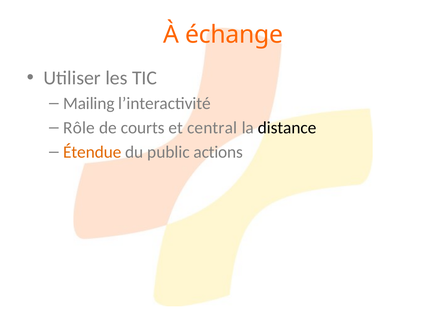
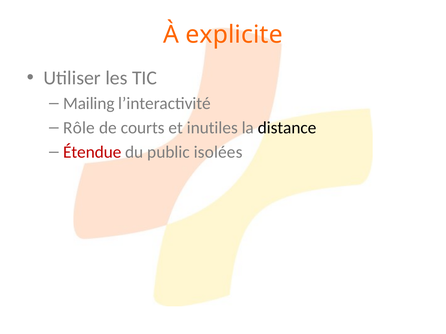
échange: échange -> explicite (234, 35)
central: central -> inutiles (212, 128)
Étendue colour: orange -> red (92, 152)
actions: actions -> isolées (218, 152)
